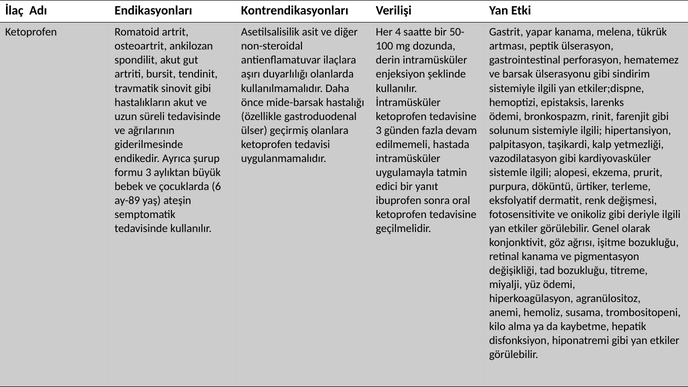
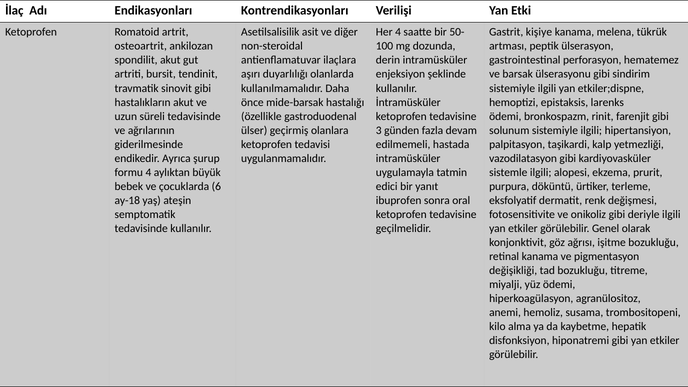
yapar: yapar -> kişiye (539, 32)
formu 3: 3 -> 4 (148, 172)
ay-89: ay-89 -> ay-18 (127, 200)
